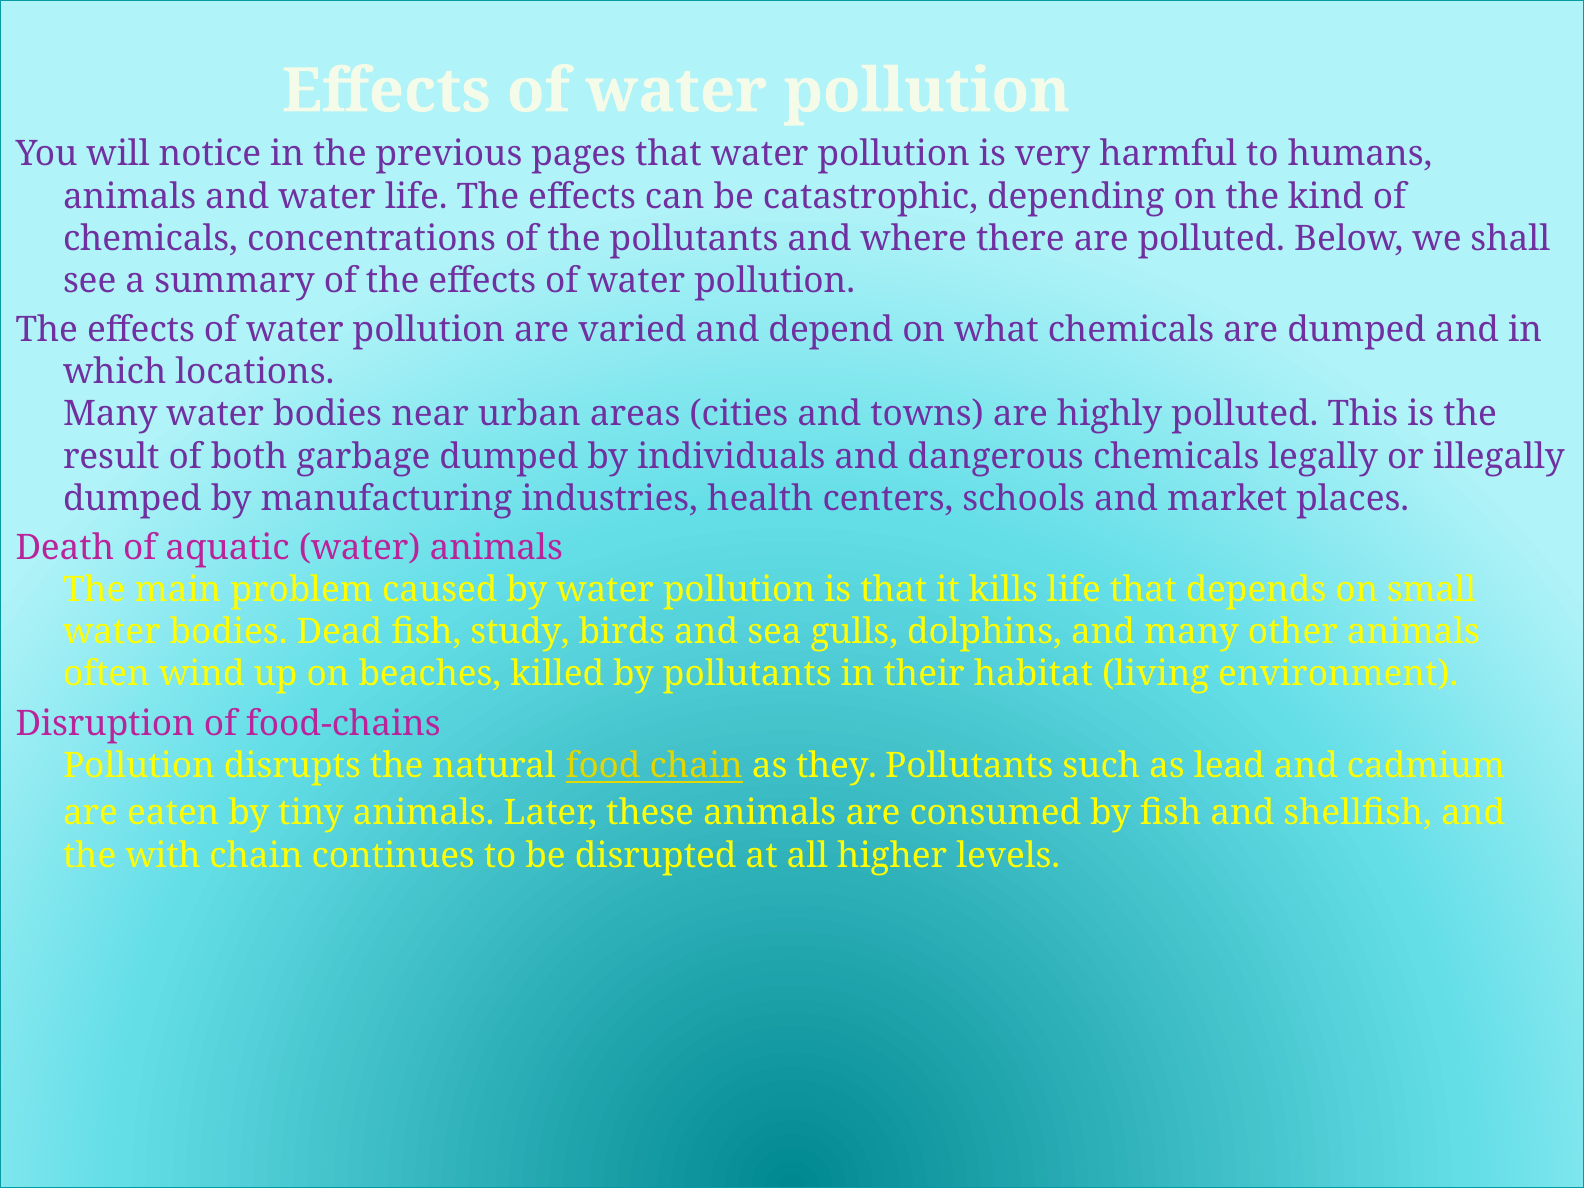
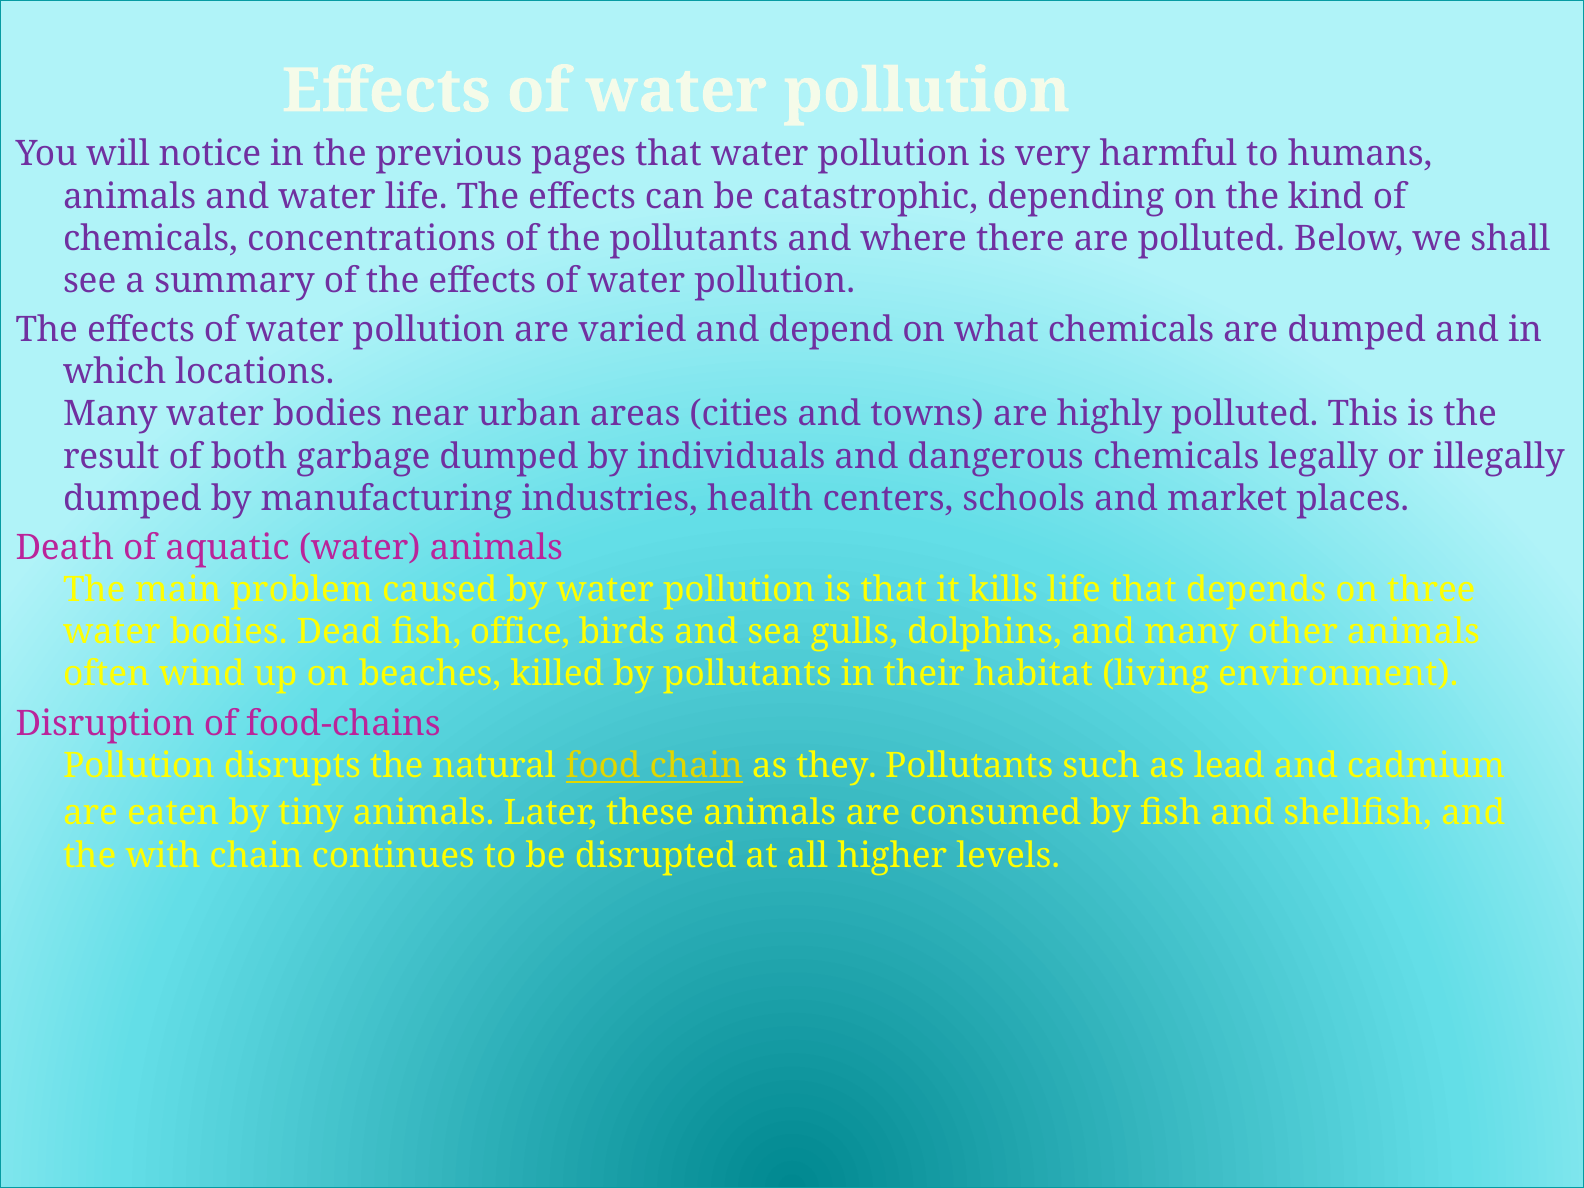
small: small -> three (1431, 590)
study: study -> office (520, 632)
